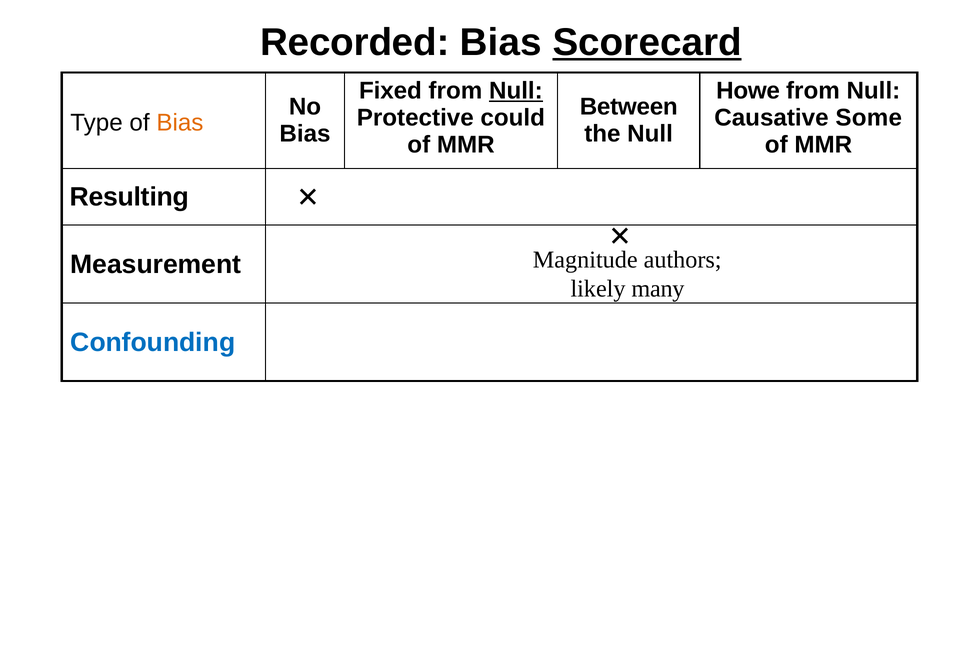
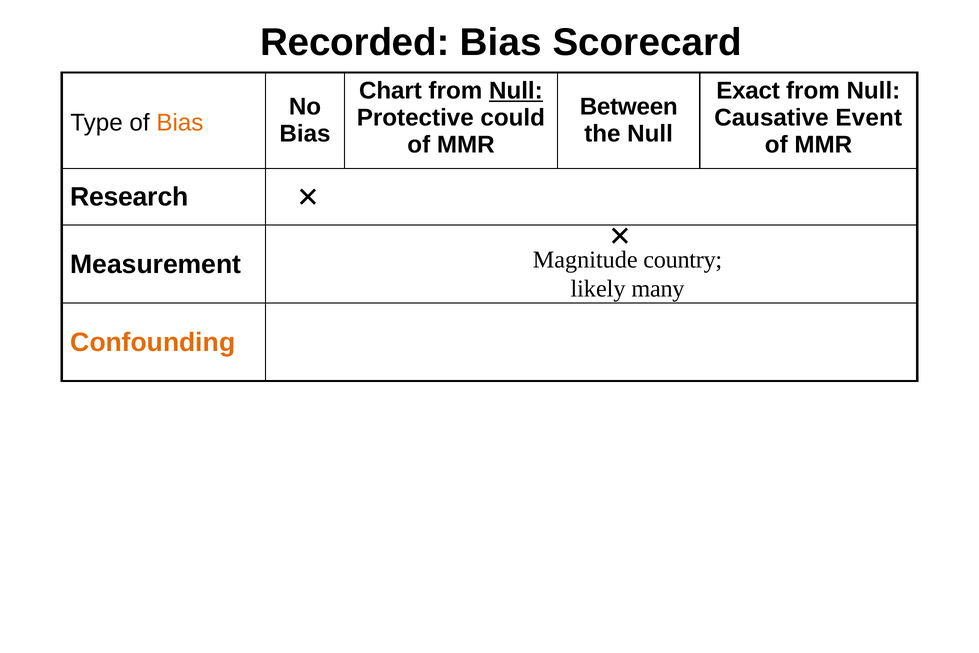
Scorecard underline: present -> none (647, 43)
Fixed: Fixed -> Chart (390, 91)
Howe: Howe -> Exact (748, 91)
Some: Some -> Event (869, 118)
Resulting: Resulting -> Research (129, 197)
authors: authors -> country (683, 260)
Confounding colour: blue -> orange (153, 342)
